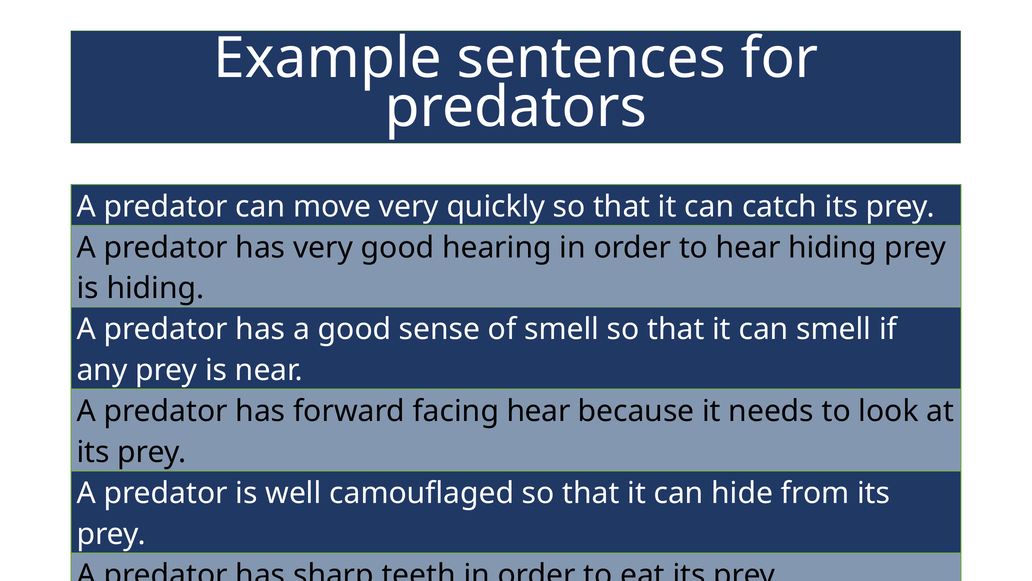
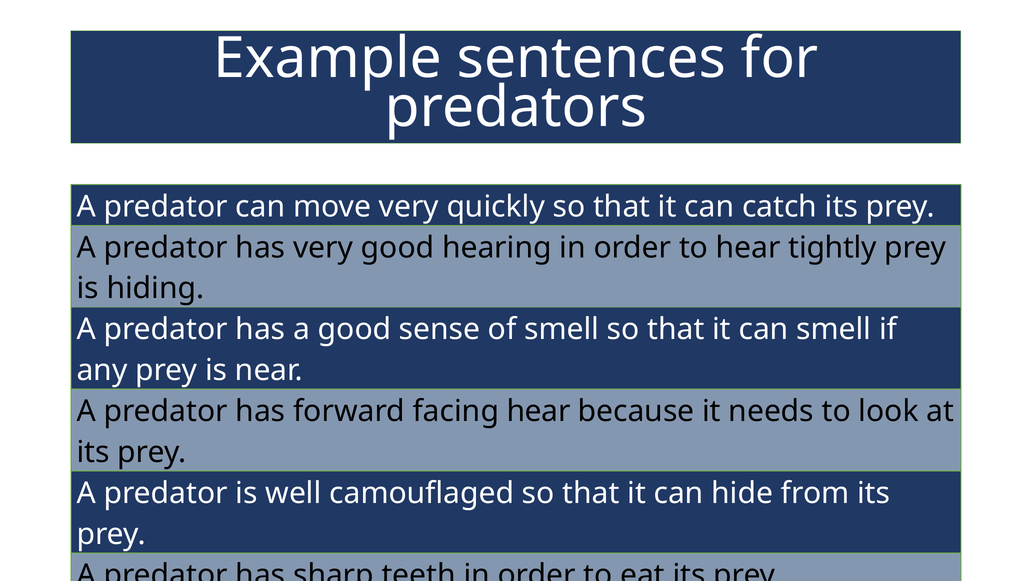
hear hiding: hiding -> tightly (833, 247)
